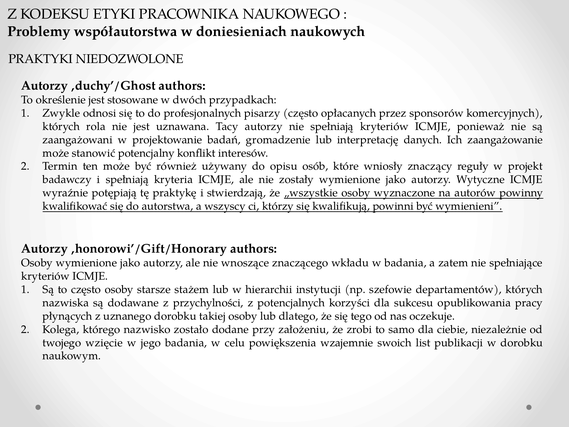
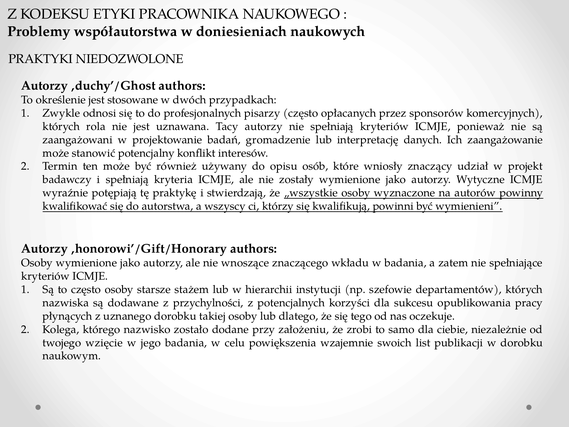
reguły: reguły -> udział (473, 166)
